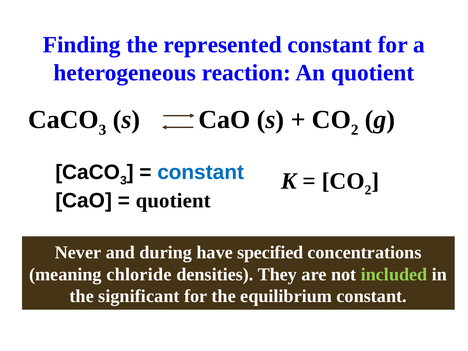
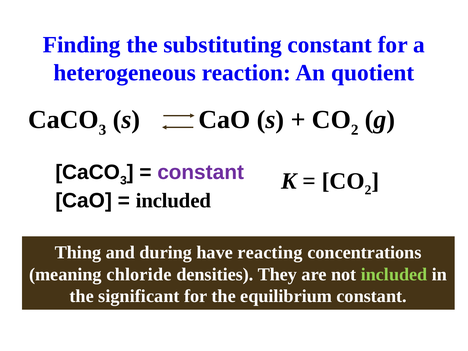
represented: represented -> substituting (223, 45)
constant colour: blue -> purple (201, 172)
quotient: quotient -> included (173, 201)
Never: Never -> Thing (78, 252)
specified: specified -> reacting (270, 252)
